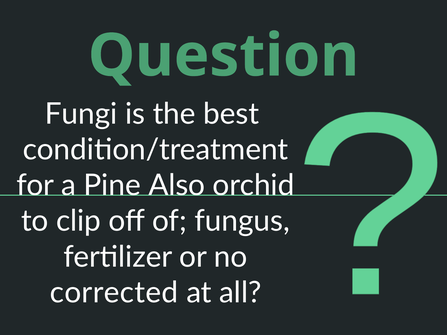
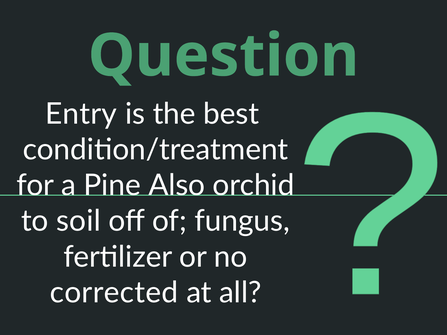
Fungi: Fungi -> Entry (81, 114)
clip: clip -> soil (78, 221)
